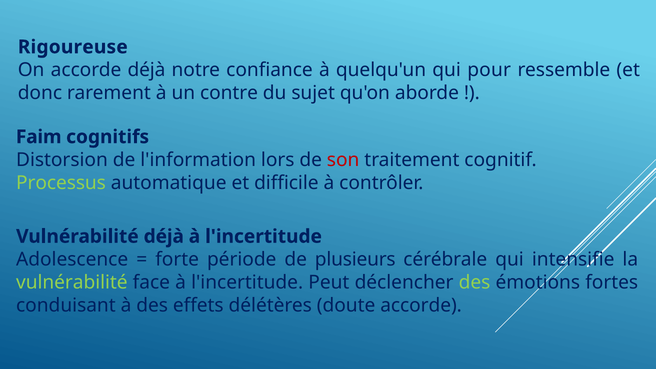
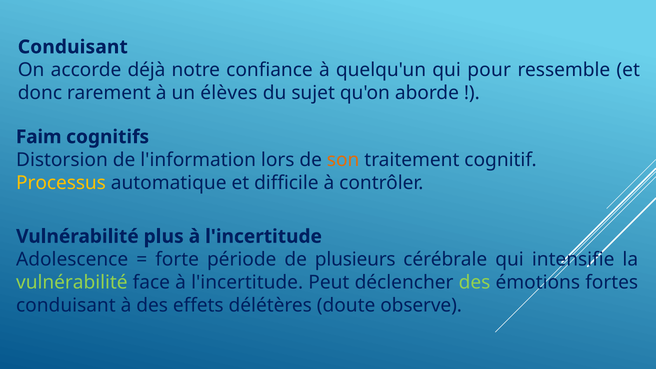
Rigoureuse: Rigoureuse -> Conduisant (73, 47)
contre: contre -> élèves (229, 93)
son colour: red -> orange (343, 160)
Processus colour: light green -> yellow (61, 183)
Vulnérabilité déjà: déjà -> plus (164, 236)
doute accorde: accorde -> observe (421, 305)
